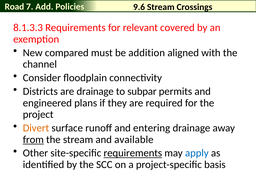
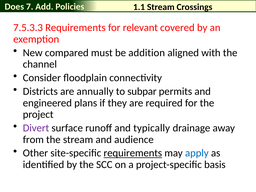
Road: Road -> Does (14, 7)
9.6: 9.6 -> 1.1 (139, 7)
8.1.3.3: 8.1.3.3 -> 7.5.3.3 (28, 28)
are drainage: drainage -> annually (95, 91)
Divert colour: orange -> purple (36, 128)
entering: entering -> typically (152, 128)
from underline: present -> none (33, 139)
available: available -> audience (134, 139)
